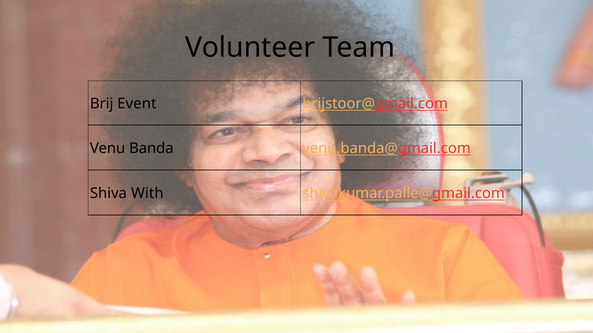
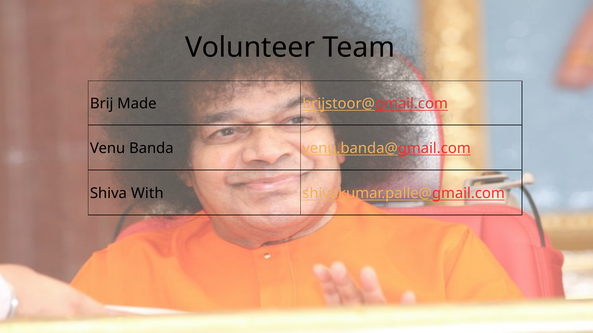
Event: Event -> Made (137, 104)
